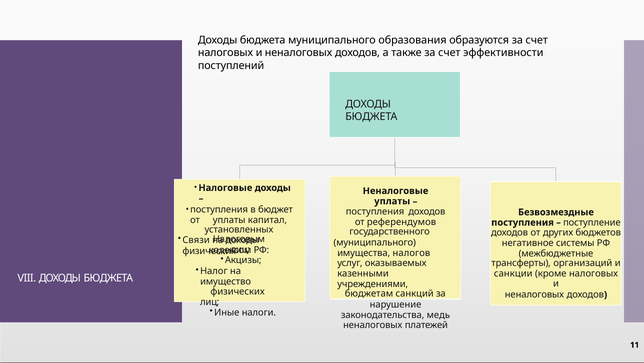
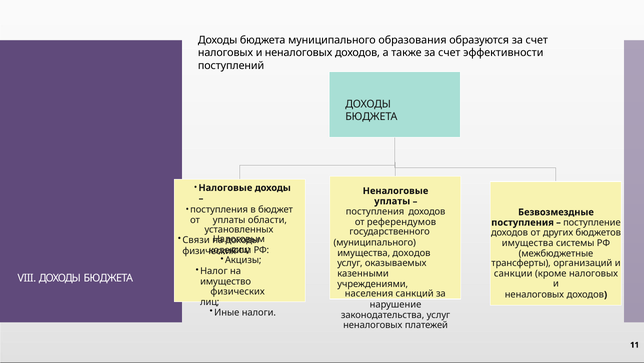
капитал: капитал -> области (267, 220)
негативное: негативное -> имущества (528, 243)
имущества налогов: налогов -> доходов (411, 252)
бюджетам: бюджетам -> населения (369, 293)
законодательства медь: медь -> услуг (438, 314)
